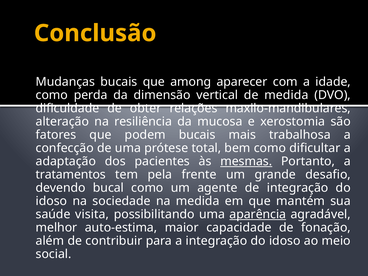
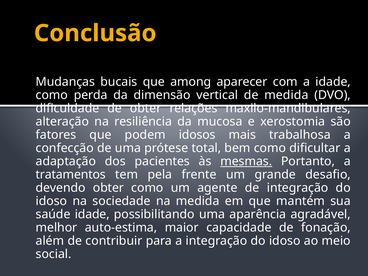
podem bucais: bucais -> idosos (197, 135)
devendo bucal: bucal -> obter (108, 188)
saúde visita: visita -> idade (92, 214)
aparência underline: present -> none (258, 214)
